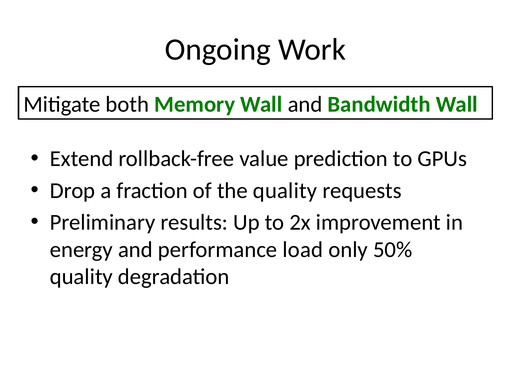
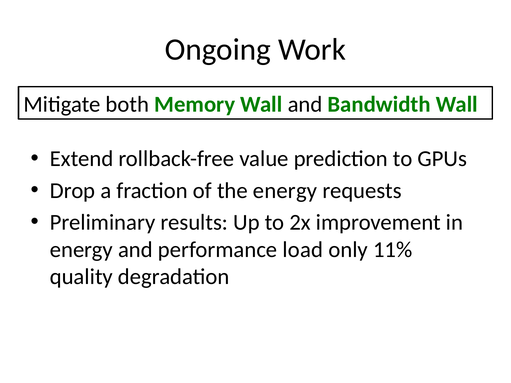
the quality: quality -> energy (285, 191)
50%: 50% -> 11% (393, 250)
